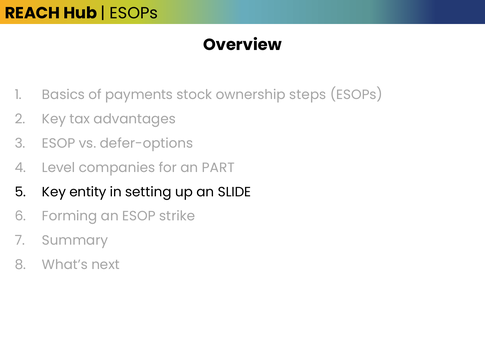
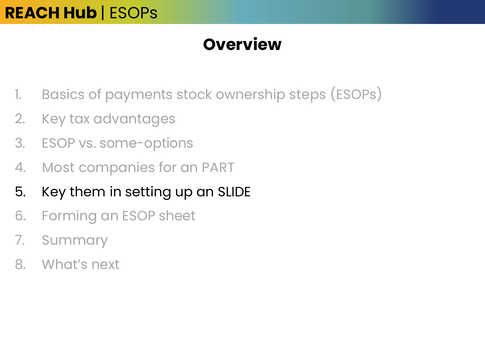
defer-options: defer-options -> some-options (147, 143)
Level: Level -> Most (59, 168)
entity: entity -> them (88, 192)
strike: strike -> sheet (177, 216)
